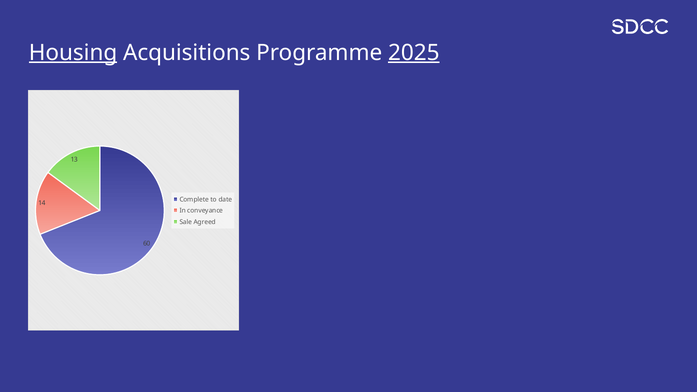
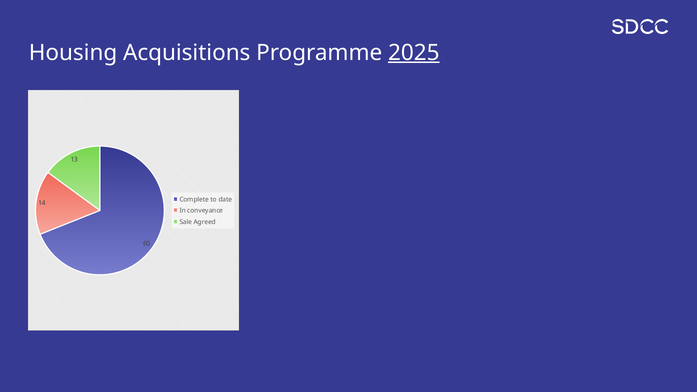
Housing underline: present -> none (73, 53)
